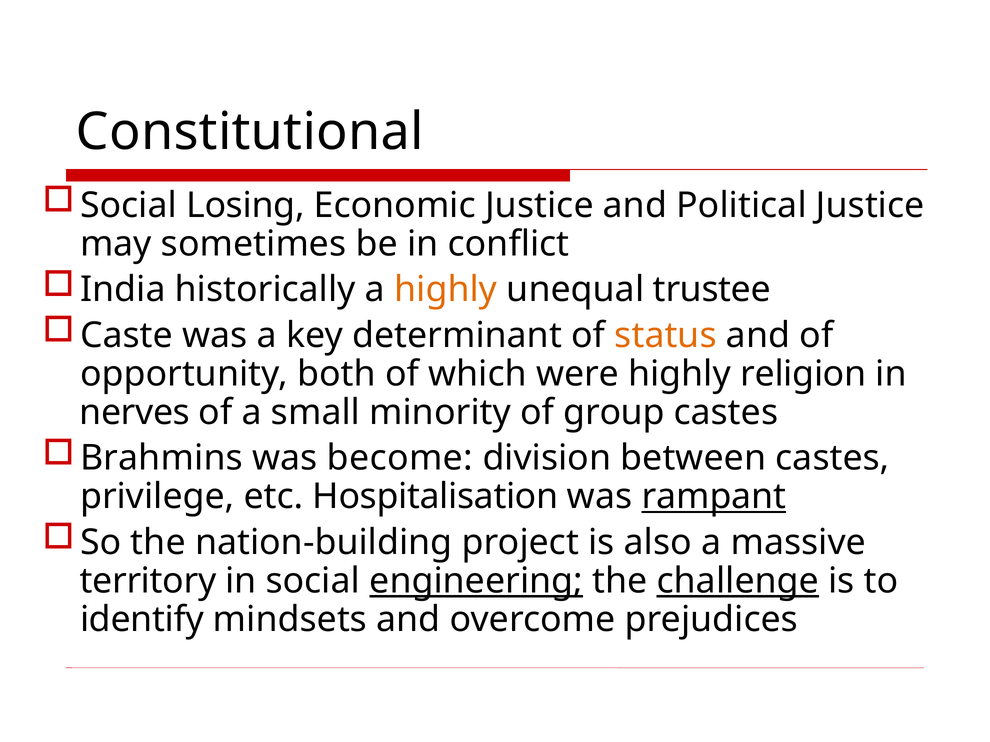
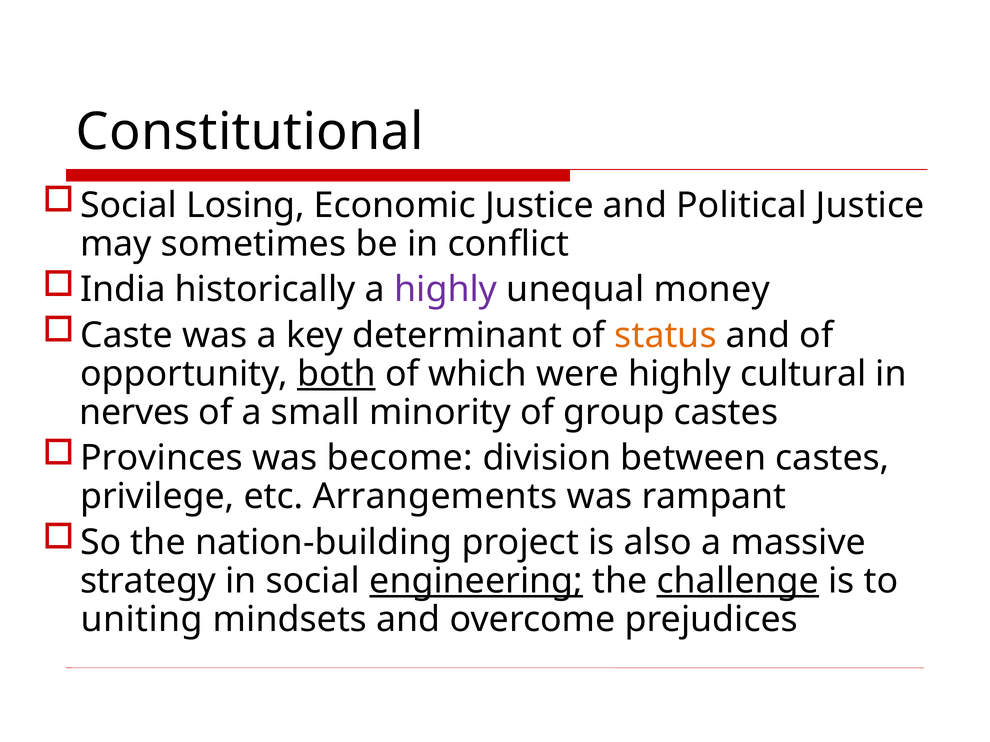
highly colour: orange -> purple (446, 290)
trustee: trustee -> money (712, 290)
both underline: none -> present (336, 374)
religion: religion -> cultural (803, 374)
Brahmins: Brahmins -> Provinces (161, 458)
Hospitalisation: Hospitalisation -> Arrangements (435, 497)
rampant underline: present -> none (714, 497)
territory: territory -> strategy (148, 581)
identify: identify -> uniting (142, 620)
